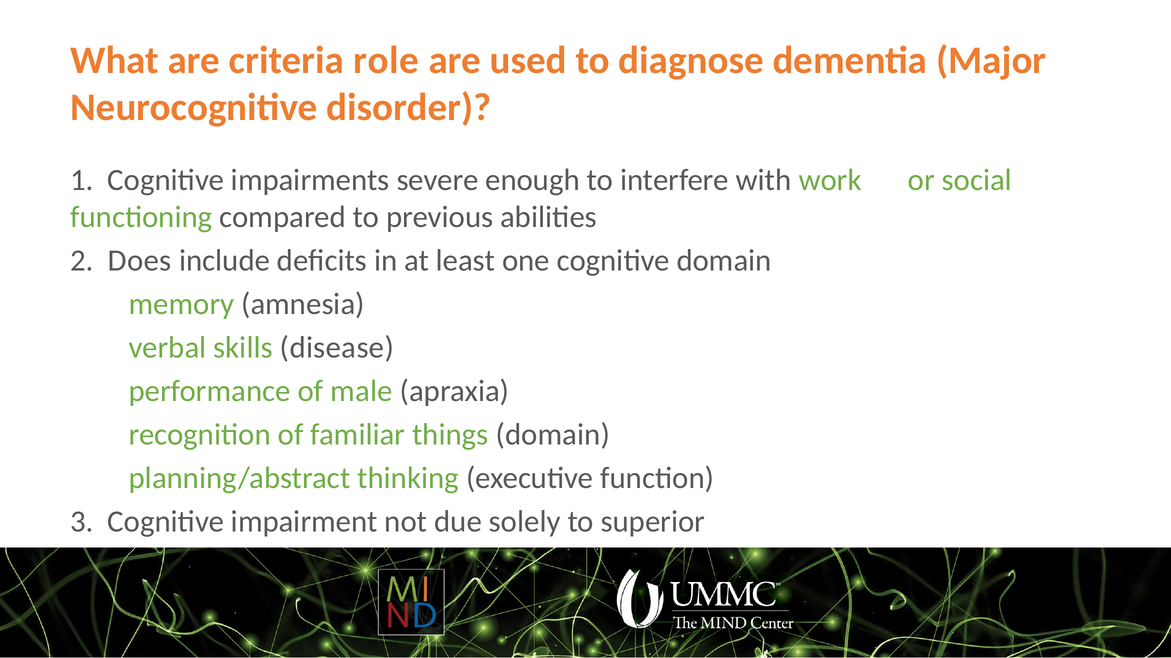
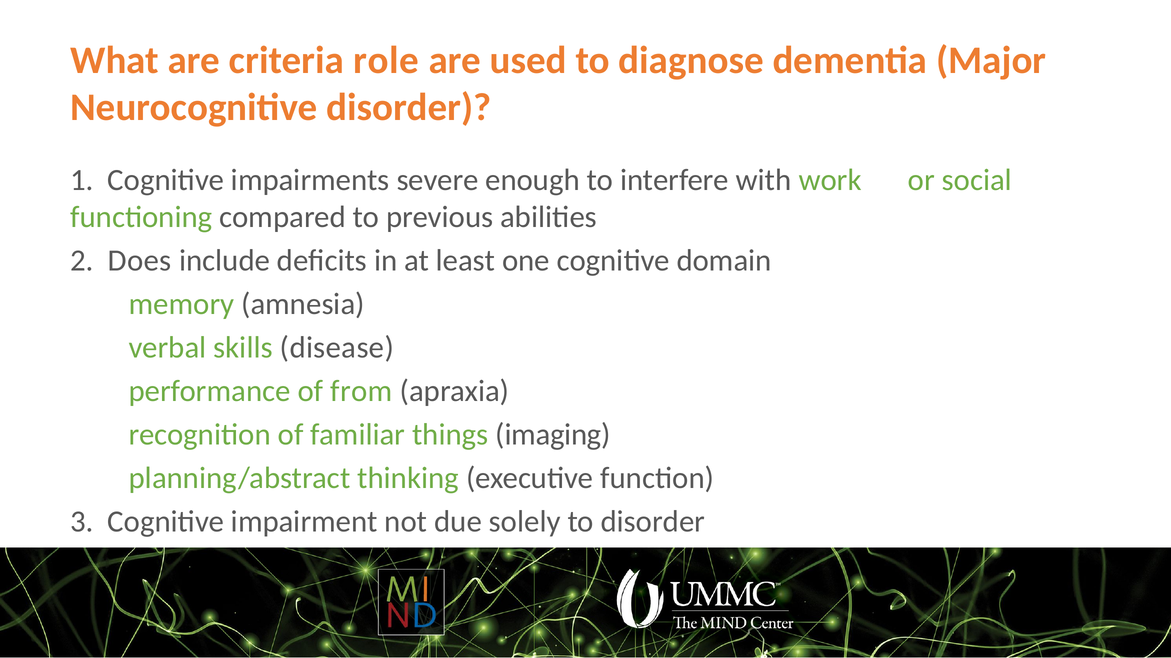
male: male -> from (361, 392)
things domain: domain -> imaging (553, 435)
to superior: superior -> disorder (653, 522)
